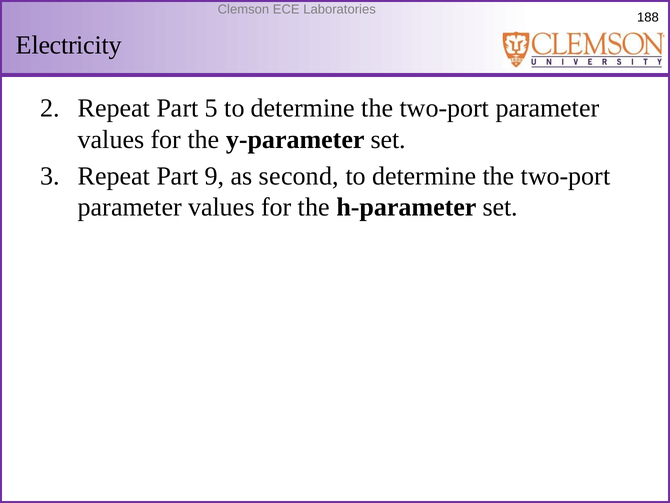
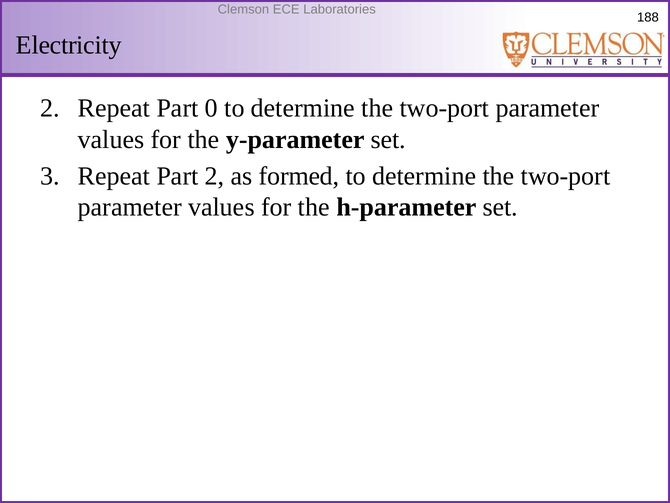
5: 5 -> 0 (211, 108)
Part 9: 9 -> 2 (215, 176)
second: second -> formed (299, 176)
